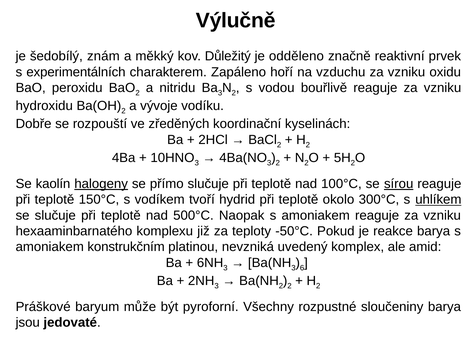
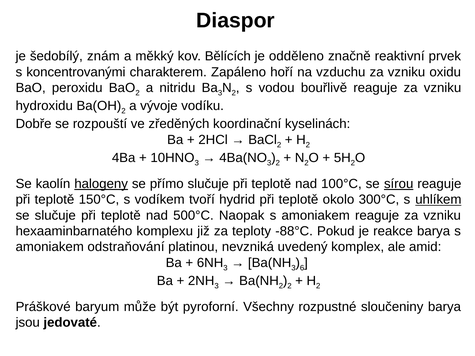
Výlučně: Výlučně -> Diaspor (236, 20)
Důležitý: Důležitý -> Bělících (228, 56)
experimentálních: experimentálních -> koncentrovanými (76, 72)
-50°C: -50°C -> -88°C (294, 231)
konstrukčním: konstrukčním -> odstraňování (126, 247)
